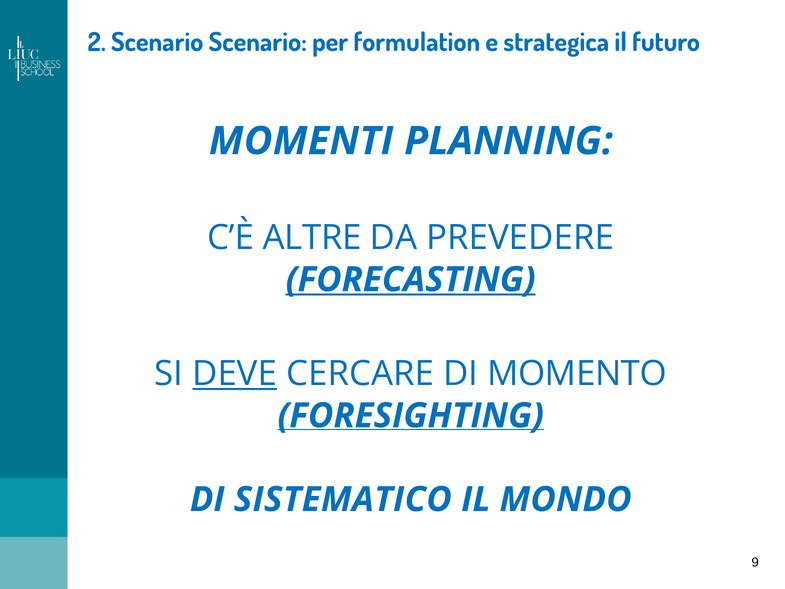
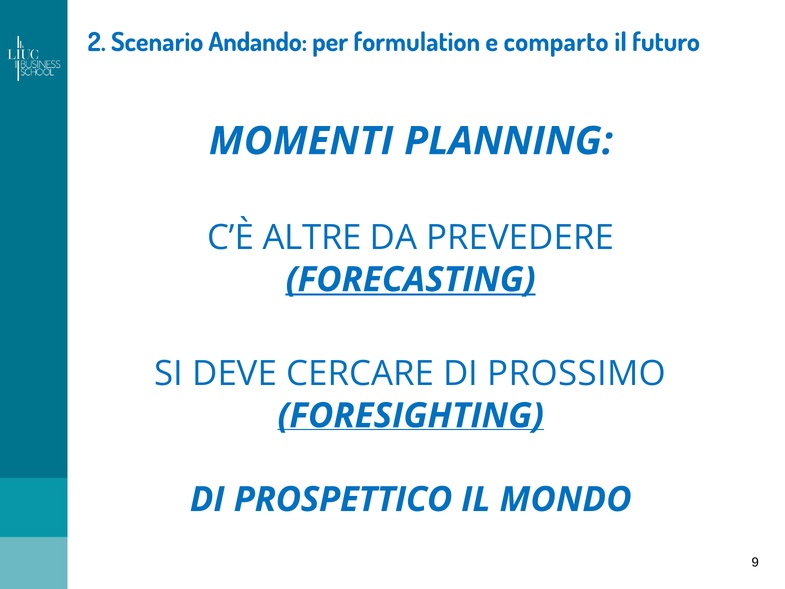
Scenario Scenario: Scenario -> Andando (258, 42)
strategica: strategica -> comparto (556, 42)
DEVE underline: present -> none (235, 374)
MOMENTO: MOMENTO -> PROSSIMO (577, 374)
SISTEMATICO: SISTEMATICO -> PROSPETTICO (343, 499)
